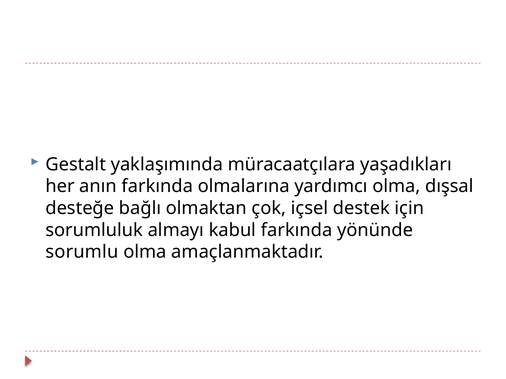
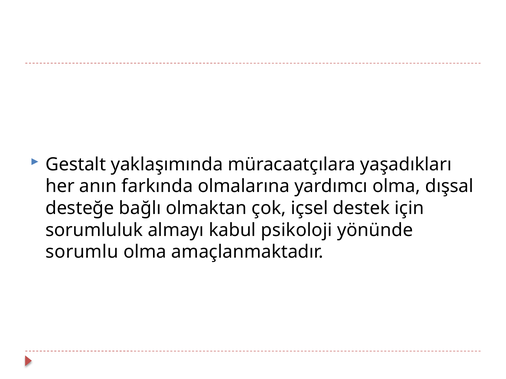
kabul farkında: farkında -> psikoloji (297, 230)
